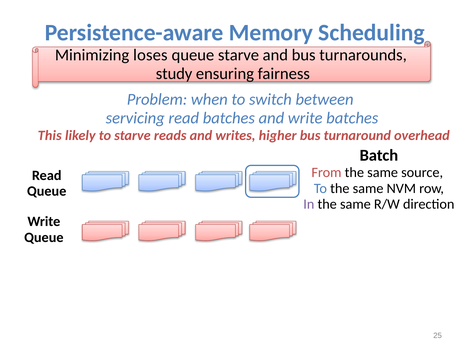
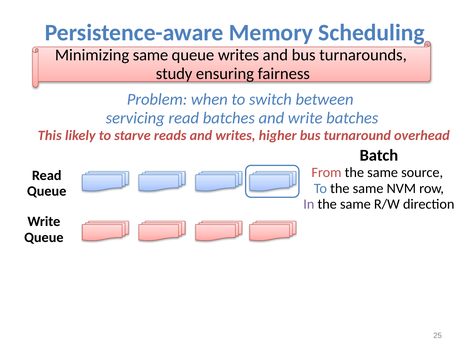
Minimizing loses: loses -> same (151, 55)
queue starve: starve -> writes (238, 55)
